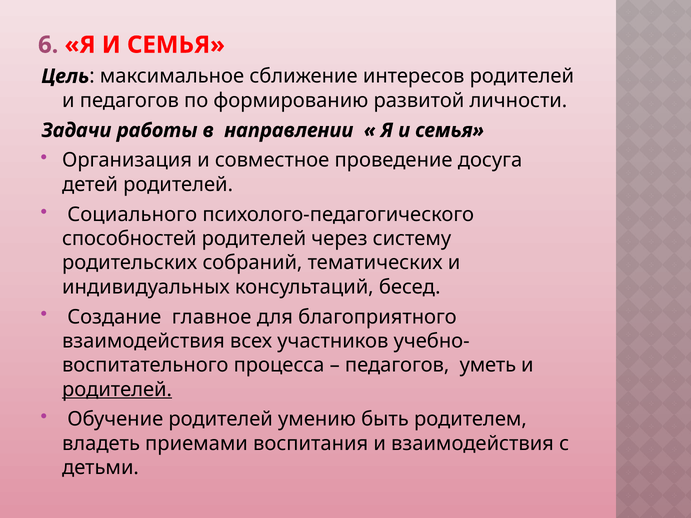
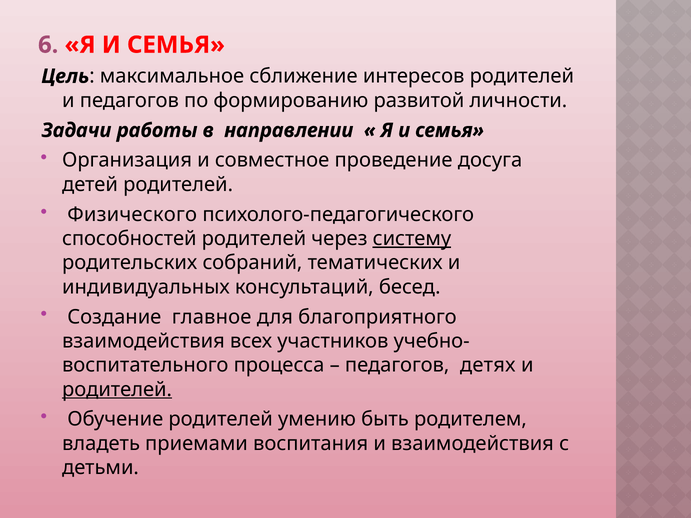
Социального: Социального -> Физического (132, 215)
систему underline: none -> present (412, 239)
уметь: уметь -> детях (488, 365)
